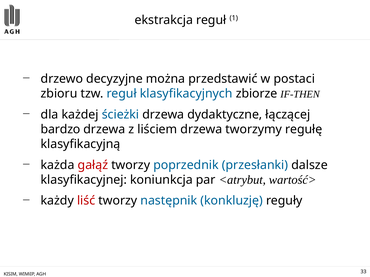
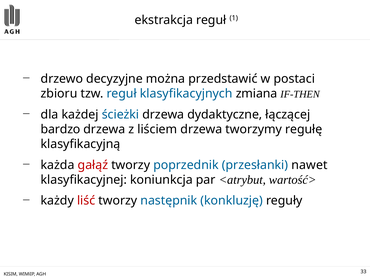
zbiorze: zbiorze -> zmiana (257, 94)
dalsze: dalsze -> nawet (309, 165)
